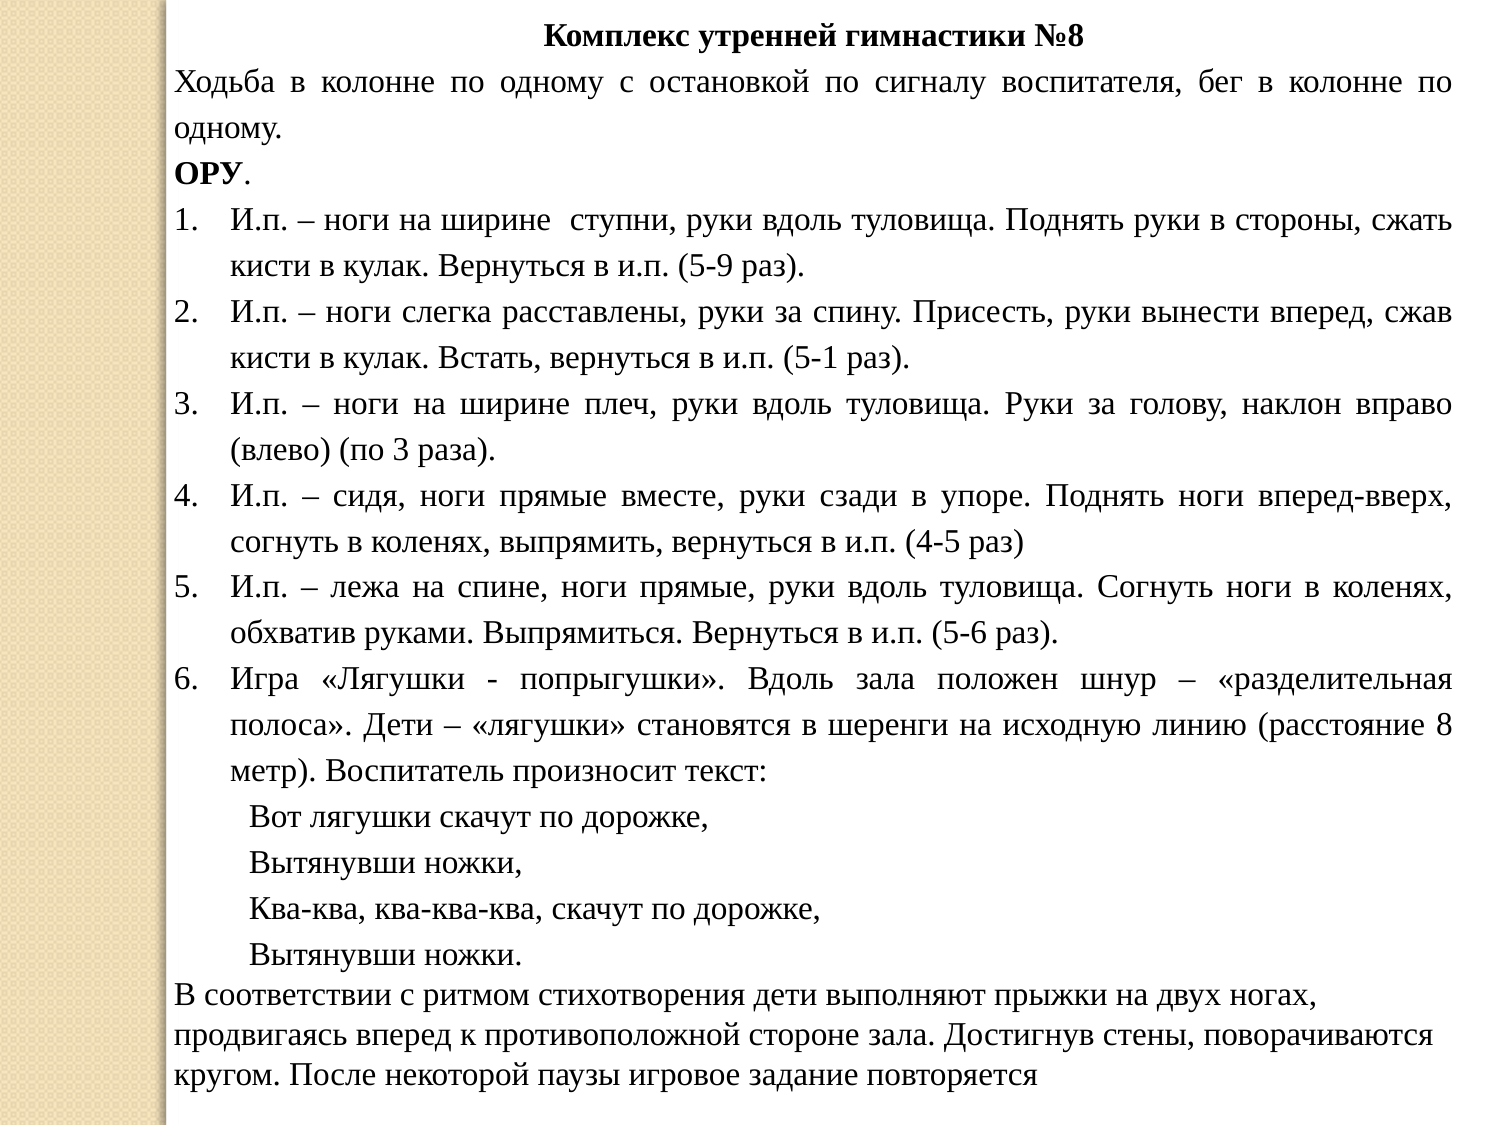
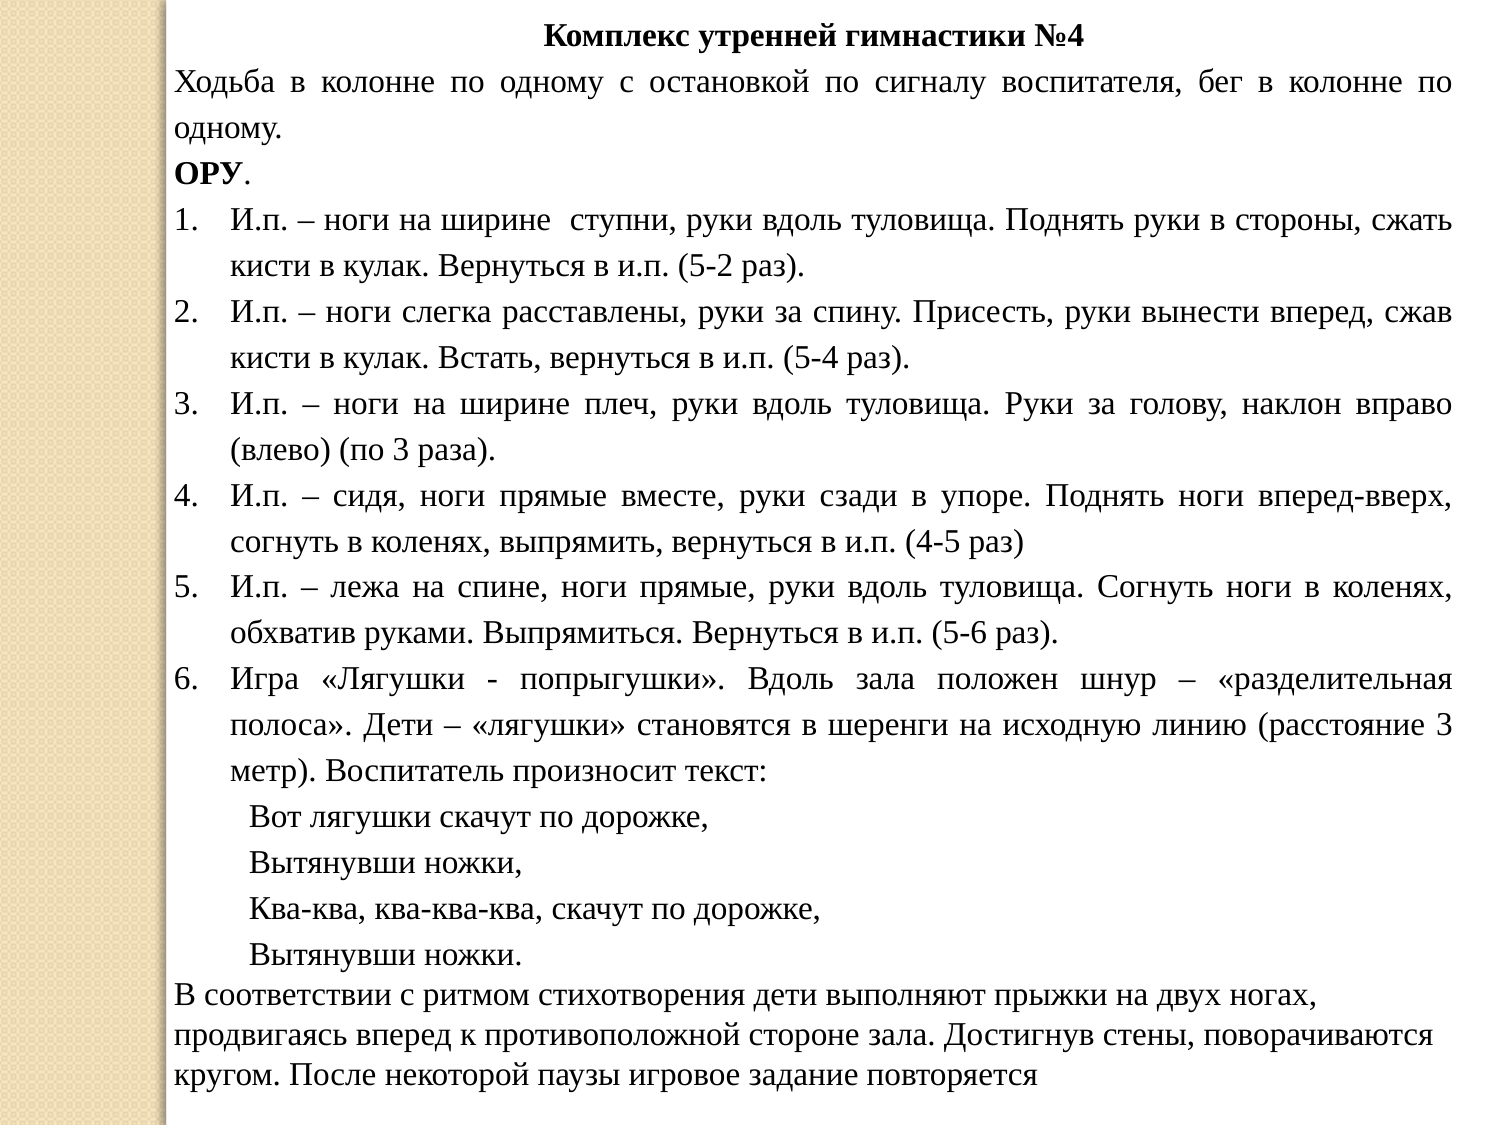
№8: №8 -> №4 (1059, 36)
5-9: 5-9 -> 5-2 (706, 265)
5-1: 5-1 -> 5-4 (811, 357)
расстояние 8: 8 -> 3 (1444, 724)
